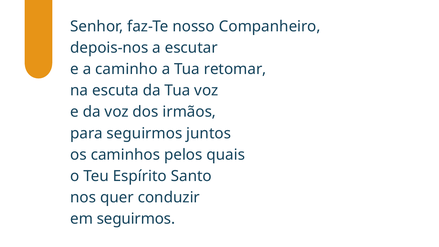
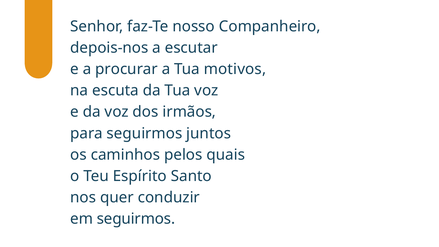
caminho: caminho -> procurar (127, 69)
retomar: retomar -> motivos (235, 69)
